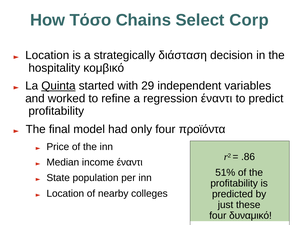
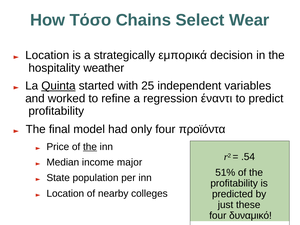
Corp: Corp -> Wear (249, 20)
διάσταση: διάσταση -> εμπορικά (183, 55)
κομβικό: κομβικό -> weather (104, 68)
29: 29 -> 25 (148, 86)
the underline: none -> present (90, 147)
.86: .86 -> .54 (248, 157)
income έναντι: έναντι -> major (130, 162)
